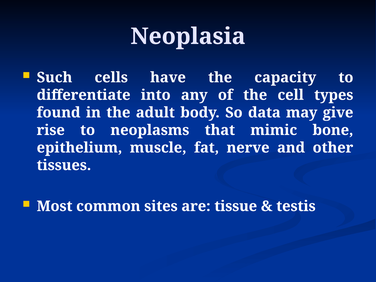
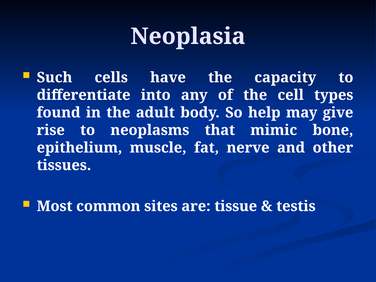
data: data -> help (264, 113)
